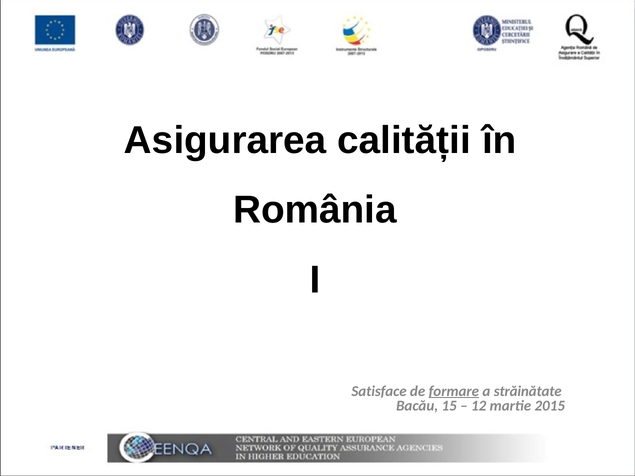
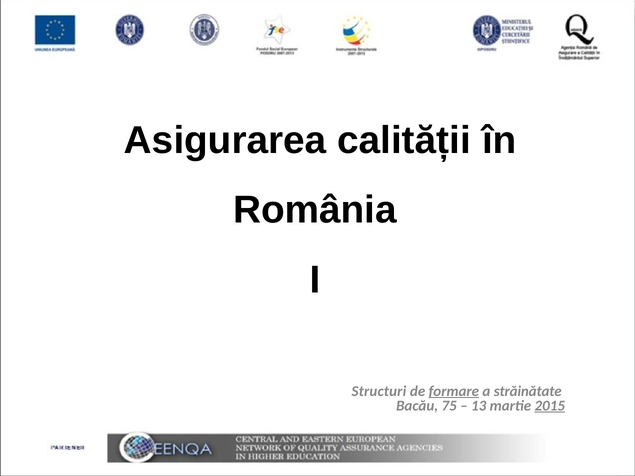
Satisface: Satisface -> Structuri (379, 391)
15: 15 -> 75 (449, 406)
12: 12 -> 13 (479, 406)
2015 underline: none -> present (550, 406)
